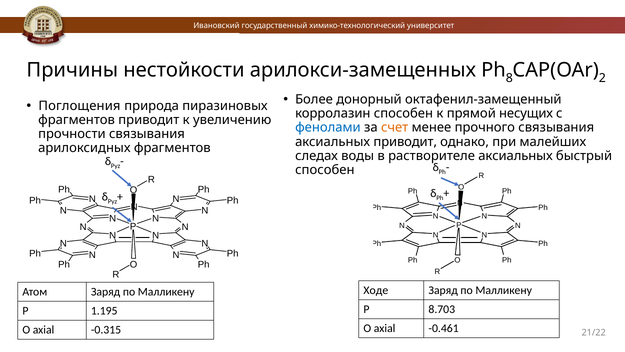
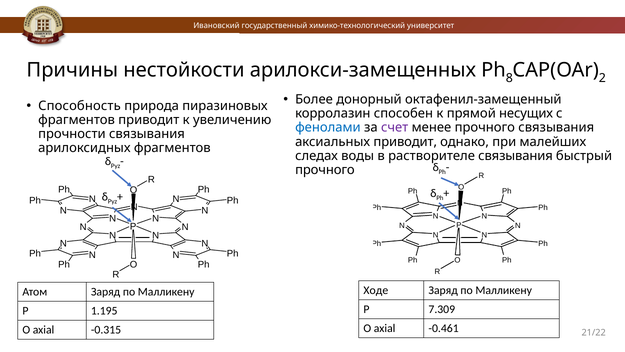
Поглощения: Поглощения -> Способность (79, 106)
счет colour: orange -> purple (395, 127)
растворителе аксиальных: аксиальных -> связывания (516, 156)
способен: способен -> прочного (325, 170)
8.703: 8.703 -> 7.309 (442, 309)
